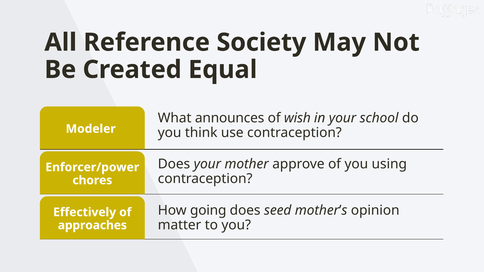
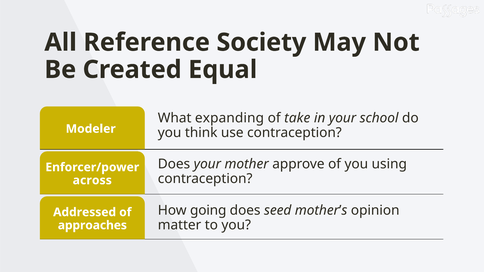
announces: announces -> expanding (229, 118)
wish: wish -> take (297, 118)
chores: chores -> across (92, 180)
Effectively: Effectively -> Addressed (85, 212)
